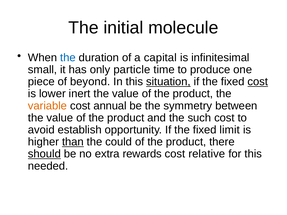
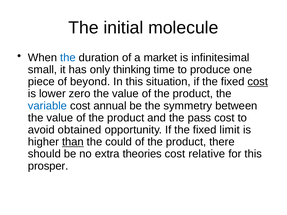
capital: capital -> market (160, 58)
particle: particle -> thinking (132, 70)
situation underline: present -> none (168, 82)
inert: inert -> zero (80, 94)
variable colour: orange -> blue (47, 106)
such: such -> pass (199, 118)
establish: establish -> obtained (80, 130)
should underline: present -> none (44, 154)
rewards: rewards -> theories (142, 154)
needed: needed -> prosper (48, 166)
